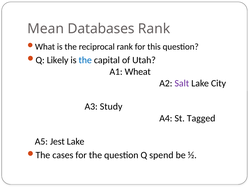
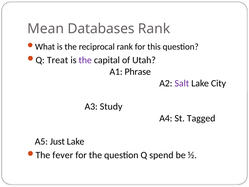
Likely: Likely -> Treat (58, 60)
the colour: blue -> purple (85, 60)
Wheat: Wheat -> Phrase (138, 72)
Jest: Jest -> Just (57, 141)
cases: cases -> fever (63, 155)
